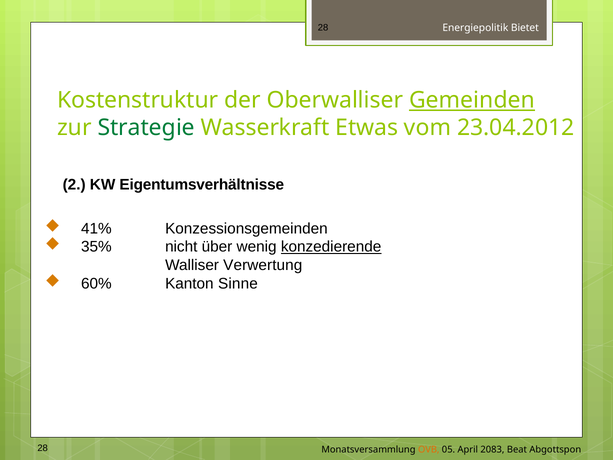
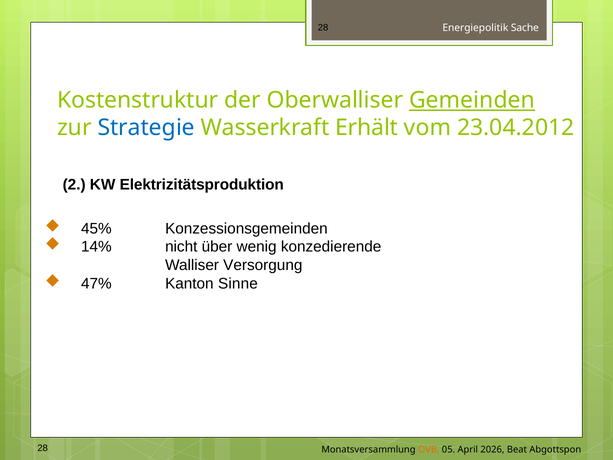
Bietet: Bietet -> Sache (525, 28)
Strategie colour: green -> blue (146, 128)
Etwas: Etwas -> Erhält (367, 128)
Eigentumsverhältnisse: Eigentumsverhältnisse -> Elektrizitätsproduktion (202, 185)
41%: 41% -> 45% (96, 228)
35%: 35% -> 14% (96, 247)
konzedierende underline: present -> none (331, 247)
Verwertung: Verwertung -> Versorgung (263, 265)
60%: 60% -> 47% (96, 284)
2083: 2083 -> 2026 (492, 449)
